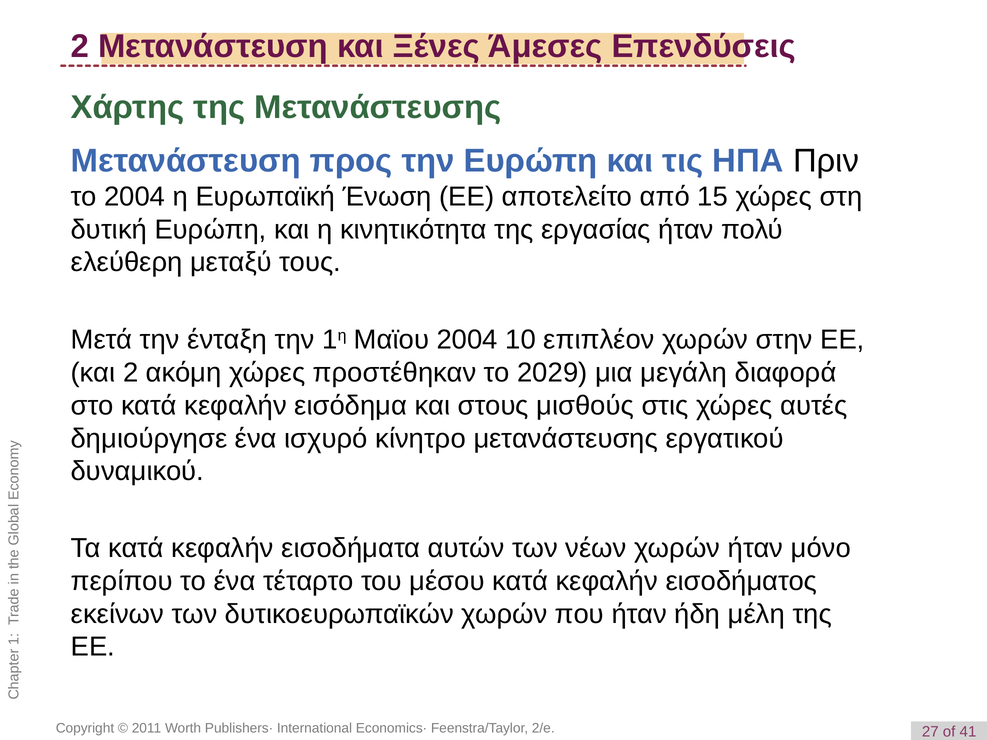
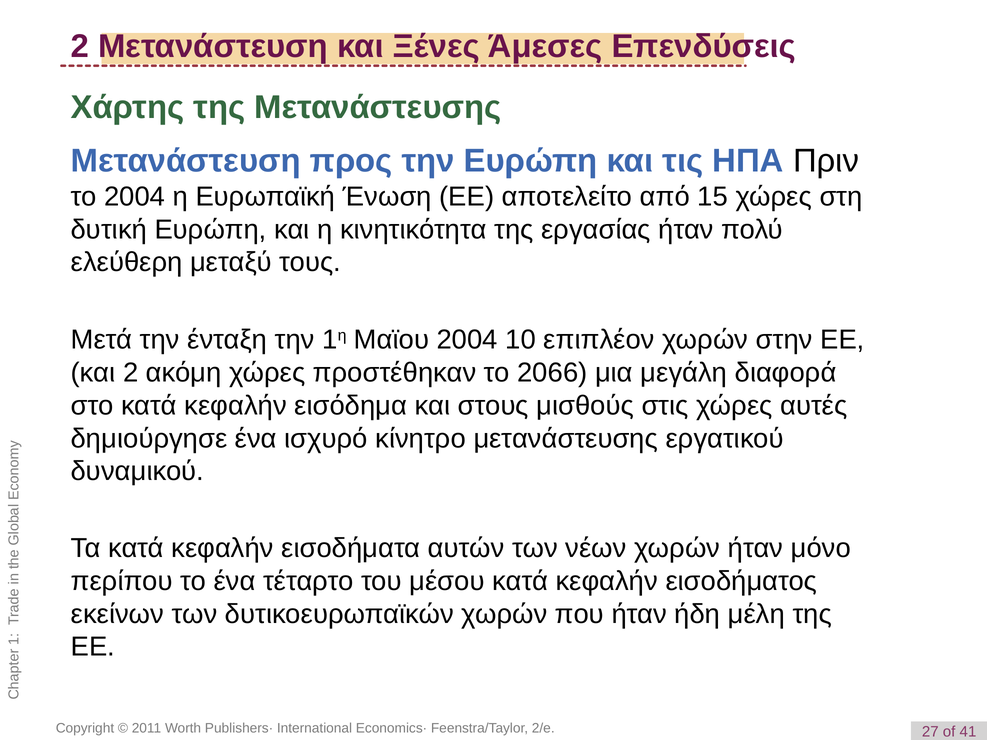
2029: 2029 -> 2066 (552, 373)
